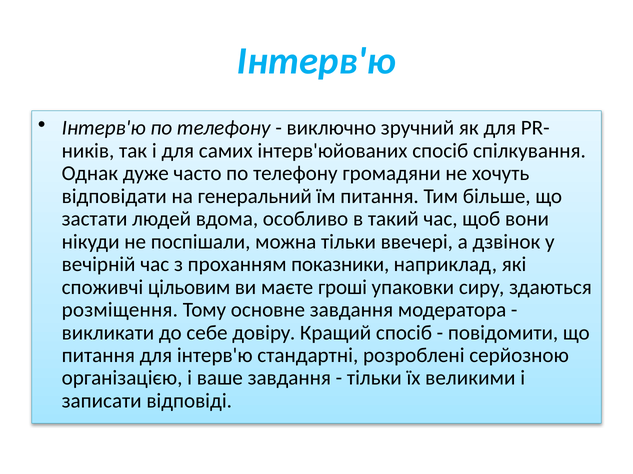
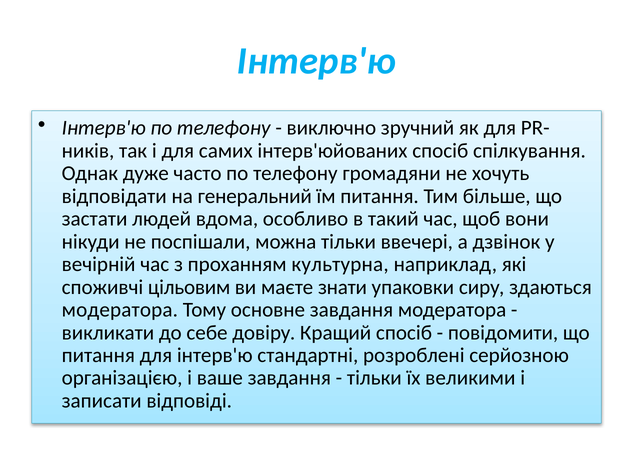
показники: показники -> культурна (340, 265)
гроші: гроші -> знати (343, 288)
розміщення: розміщення -> модератора (120, 310)
